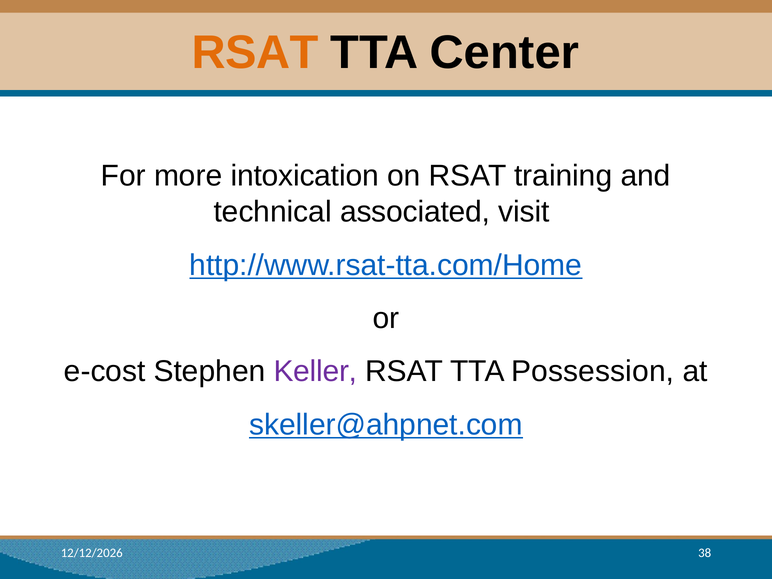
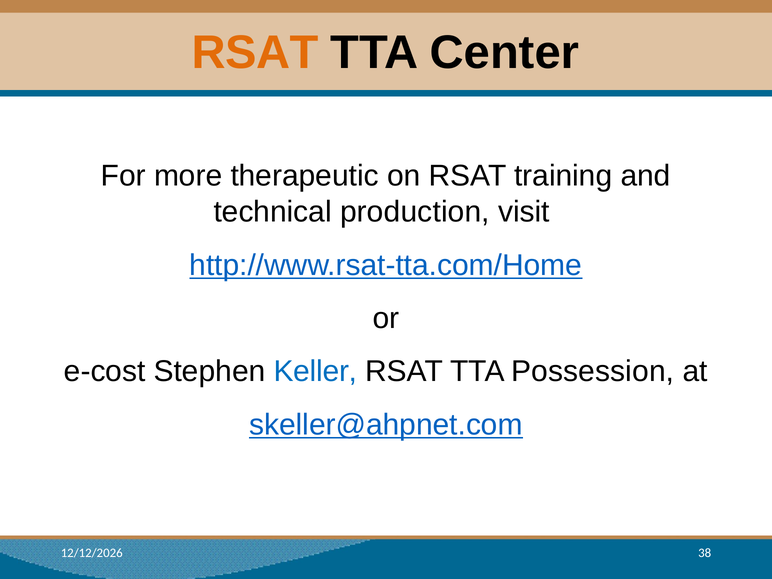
intoxication: intoxication -> therapeutic (305, 176)
associated: associated -> production (415, 212)
Keller colour: purple -> blue (315, 372)
